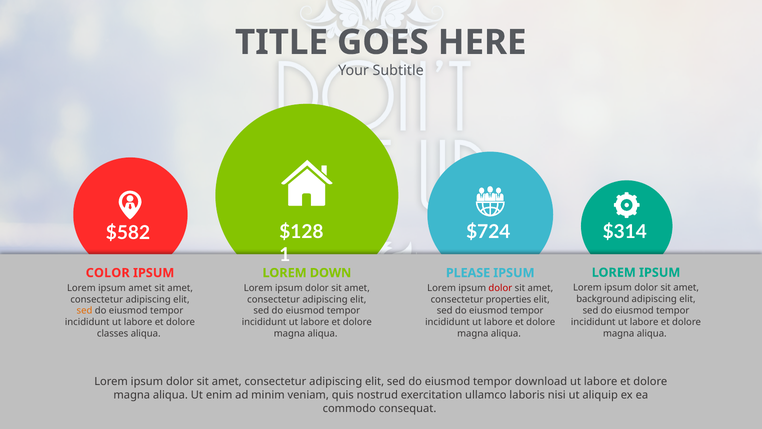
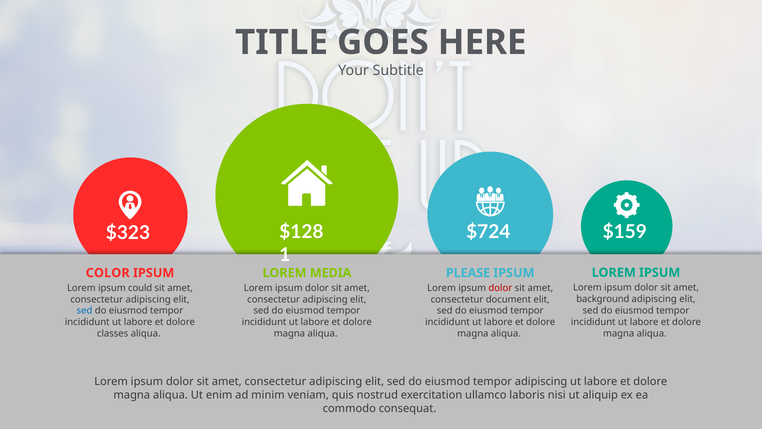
$314: $314 -> $159 (625, 232)
$582: $582 -> $323 (128, 233)
DOWN: DOWN -> MEDIA (331, 273)
ipsum amet: amet -> could (140, 288)
properties: properties -> document (508, 299)
sed colour: orange -> blue (84, 311)
tempor download: download -> adipiscing (541, 381)
